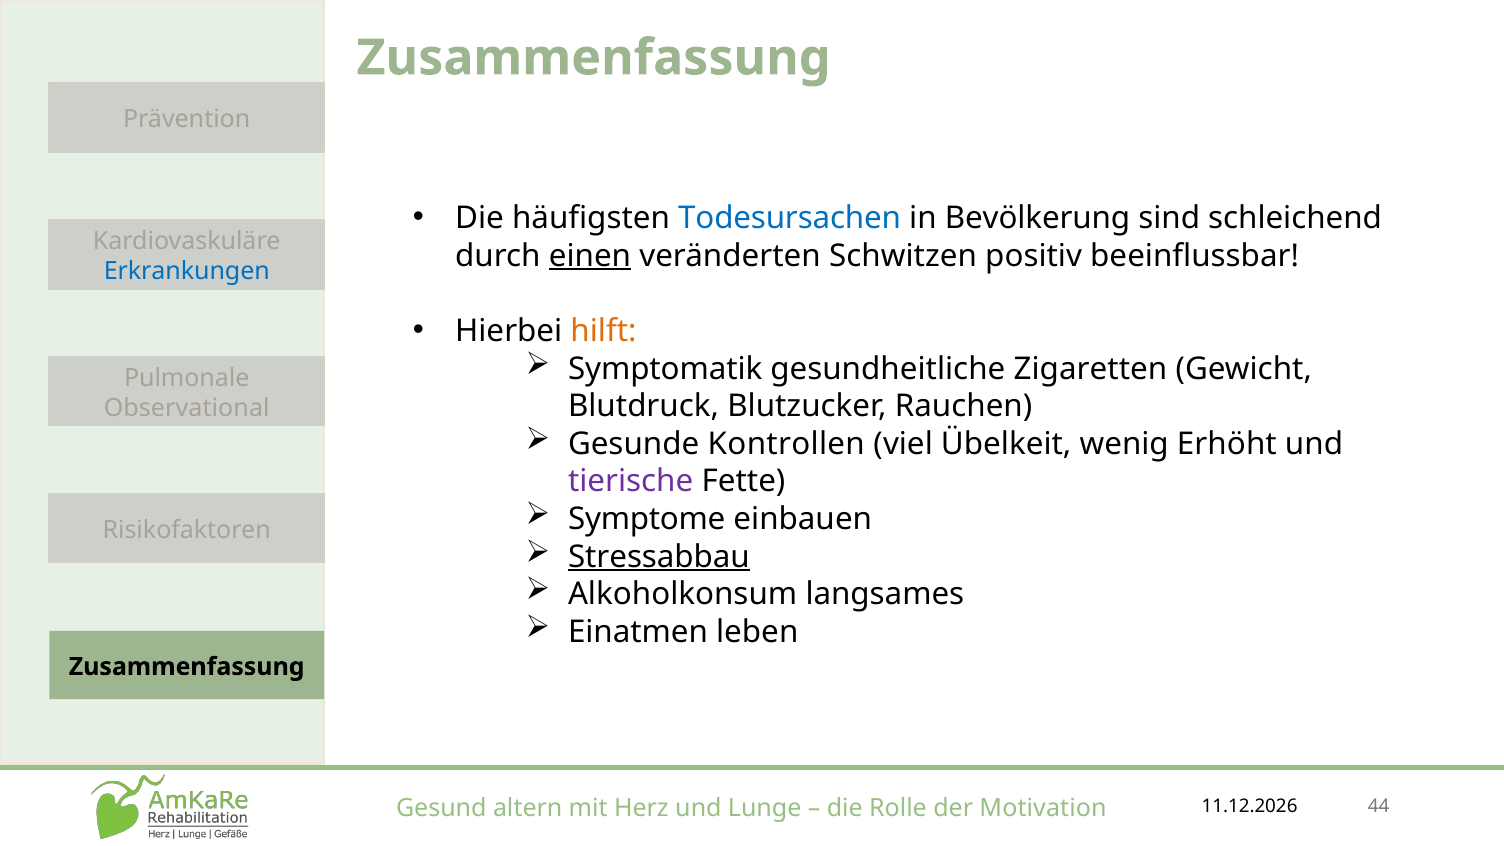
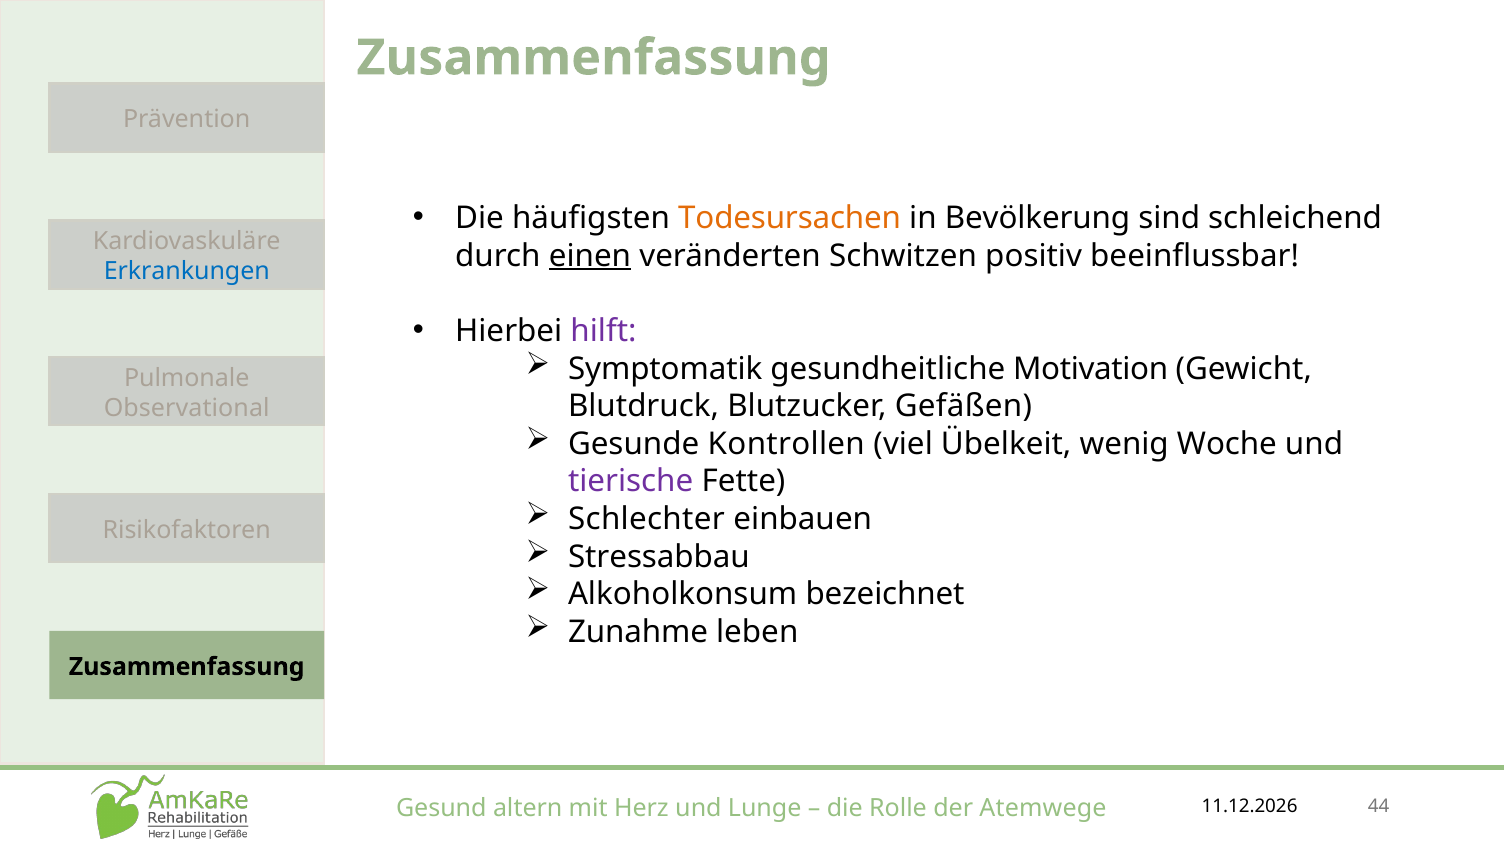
Todesursachen colour: blue -> orange (790, 218)
hilft colour: orange -> purple (604, 331)
Zigaretten: Zigaretten -> Motivation (1091, 369)
Rauchen: Rauchen -> Gefäßen (963, 406)
Erhöht: Erhöht -> Woche (1227, 444)
Symptome: Symptome -> Schlechter (646, 519)
Stressabbau underline: present -> none (659, 557)
langsames: langsames -> bezeichnet (885, 594)
Einatmen: Einatmen -> Zunahme (638, 632)
Motivation: Motivation -> Atemwege (1043, 808)
